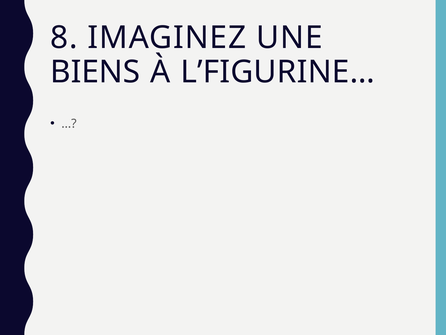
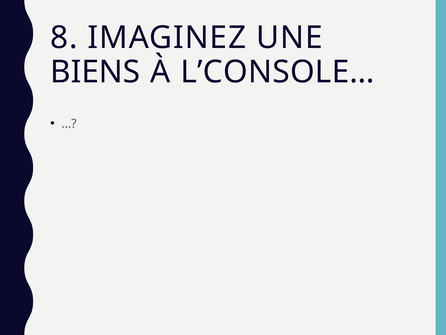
L’FIGURINE…: L’FIGURINE… -> L’CONSOLE… (277, 72)
